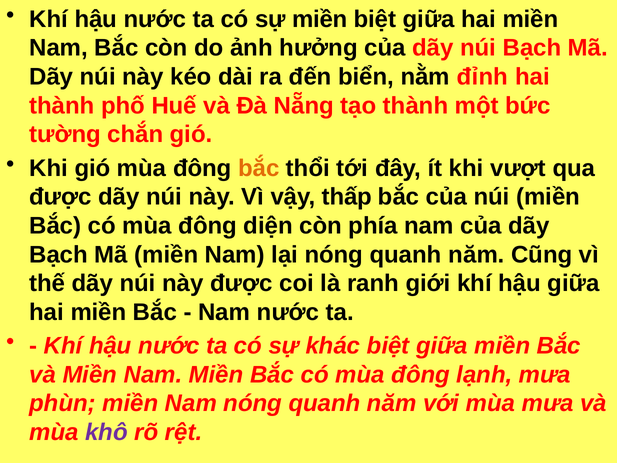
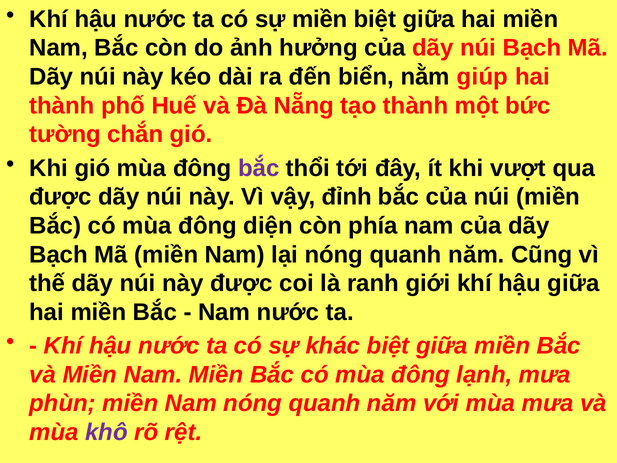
đỉnh: đỉnh -> giúp (482, 77)
bắc colour: orange -> purple (259, 168)
thấp: thấp -> đỉnh (347, 197)
